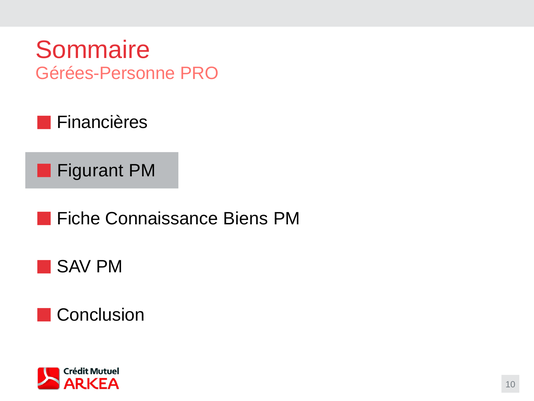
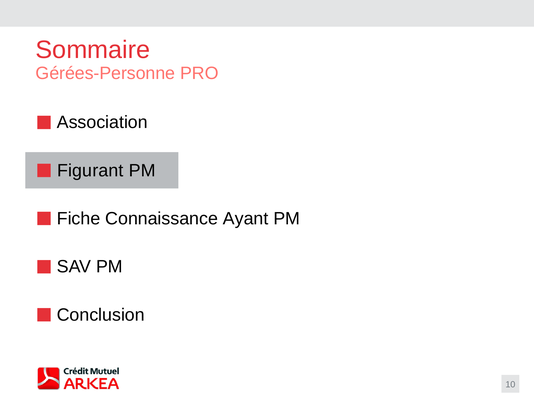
Financières: Financières -> Association (102, 122)
Biens: Biens -> Ayant (246, 218)
